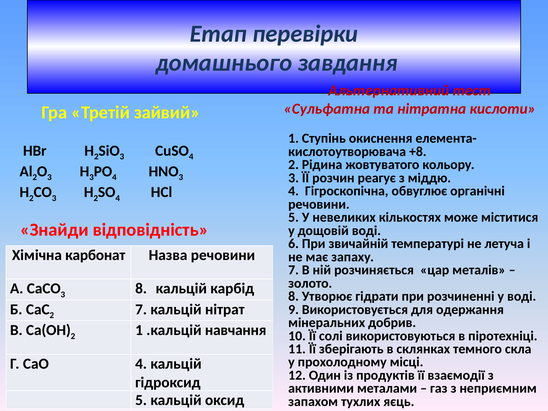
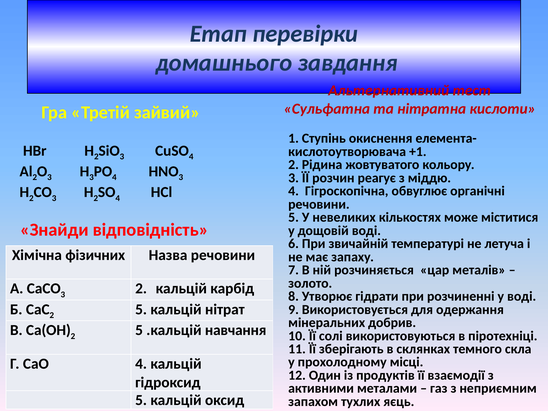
+8: +8 -> +1 (418, 152)
карбонат: карбонат -> фізичних (95, 255)
3 8: 8 -> 2 (141, 289)
7: 7 -> 5 (141, 309)
1: 1 -> 5 (139, 330)
